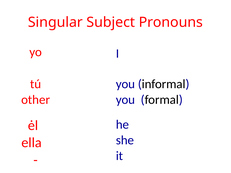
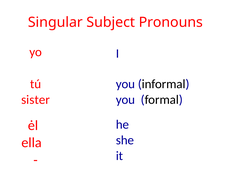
other: other -> sister (36, 100)
